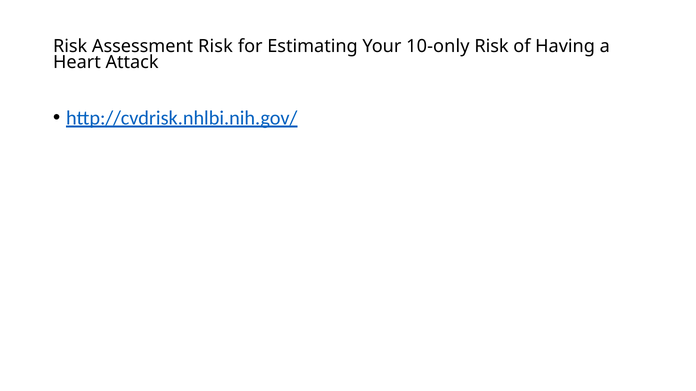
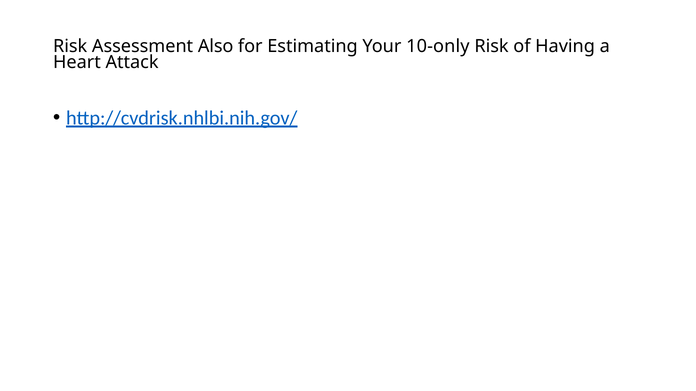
Assessment Risk: Risk -> Also (216, 46)
